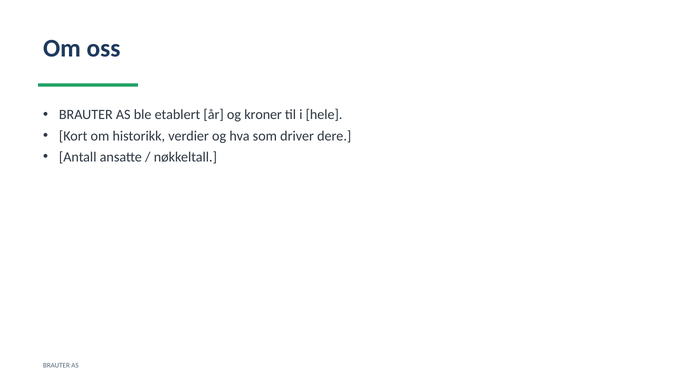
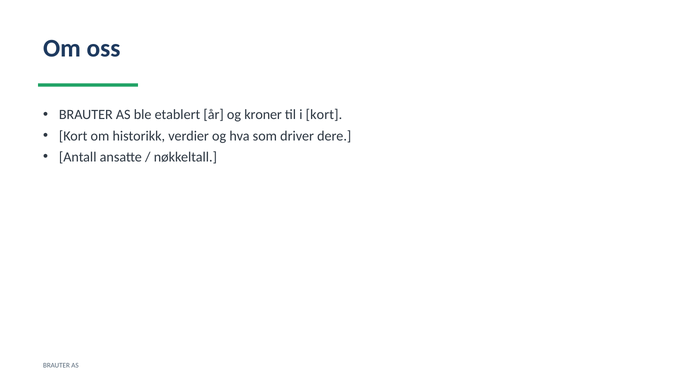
i hele: hele -> kort (324, 115)
